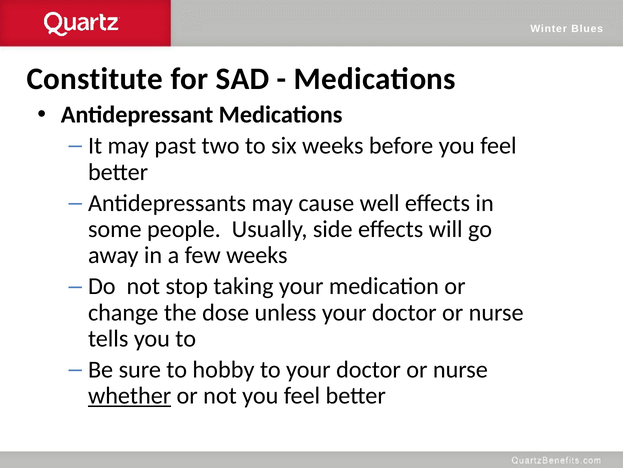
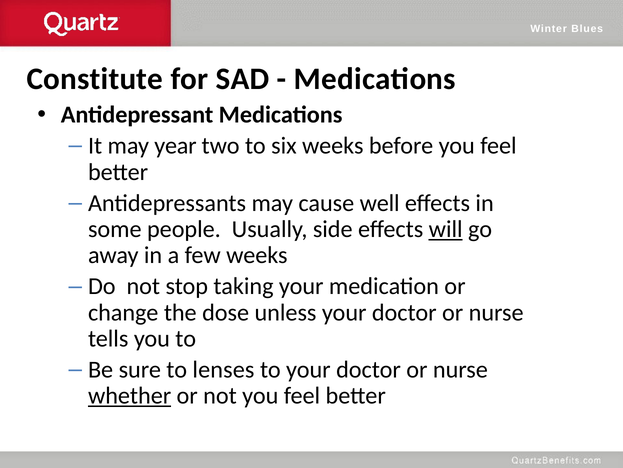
past: past -> year (175, 146)
will underline: none -> present (446, 229)
hobby: hobby -> lenses (223, 369)
